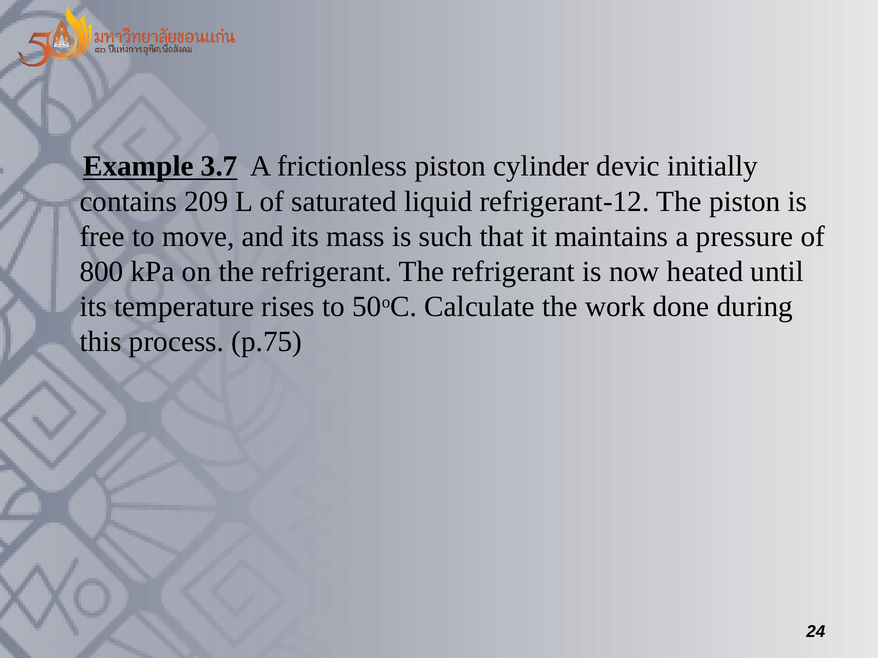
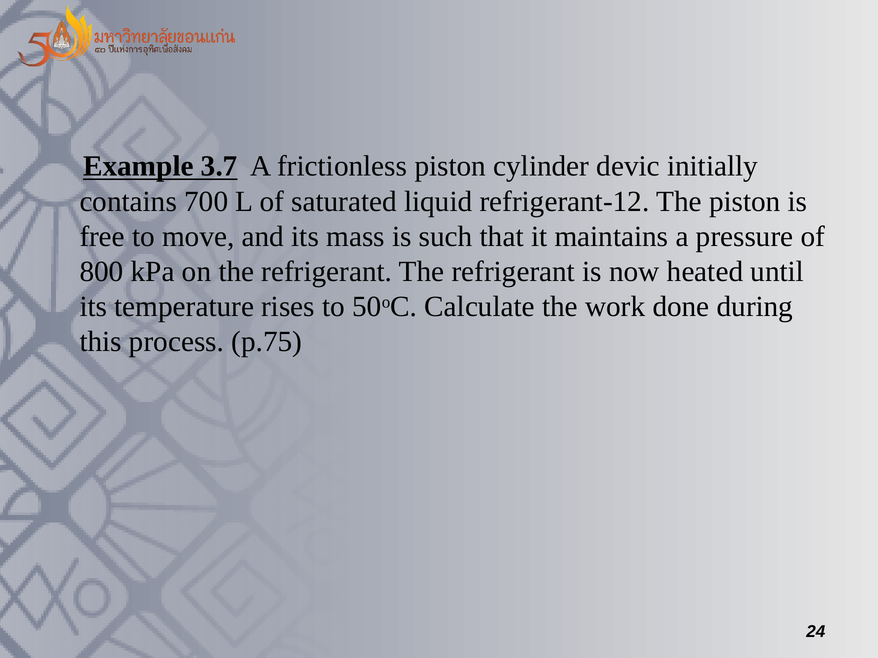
209: 209 -> 700 (206, 202)
